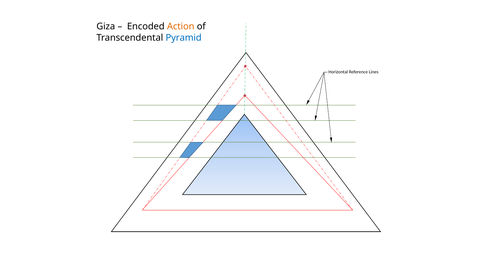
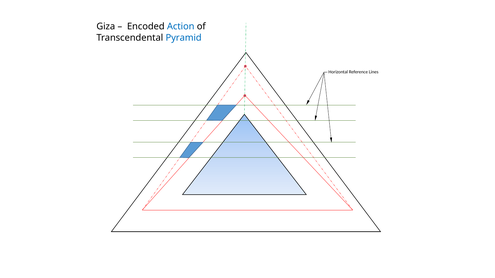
Action colour: orange -> blue (181, 27)
